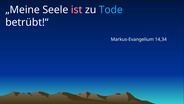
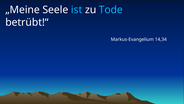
ist colour: pink -> light blue (77, 10)
